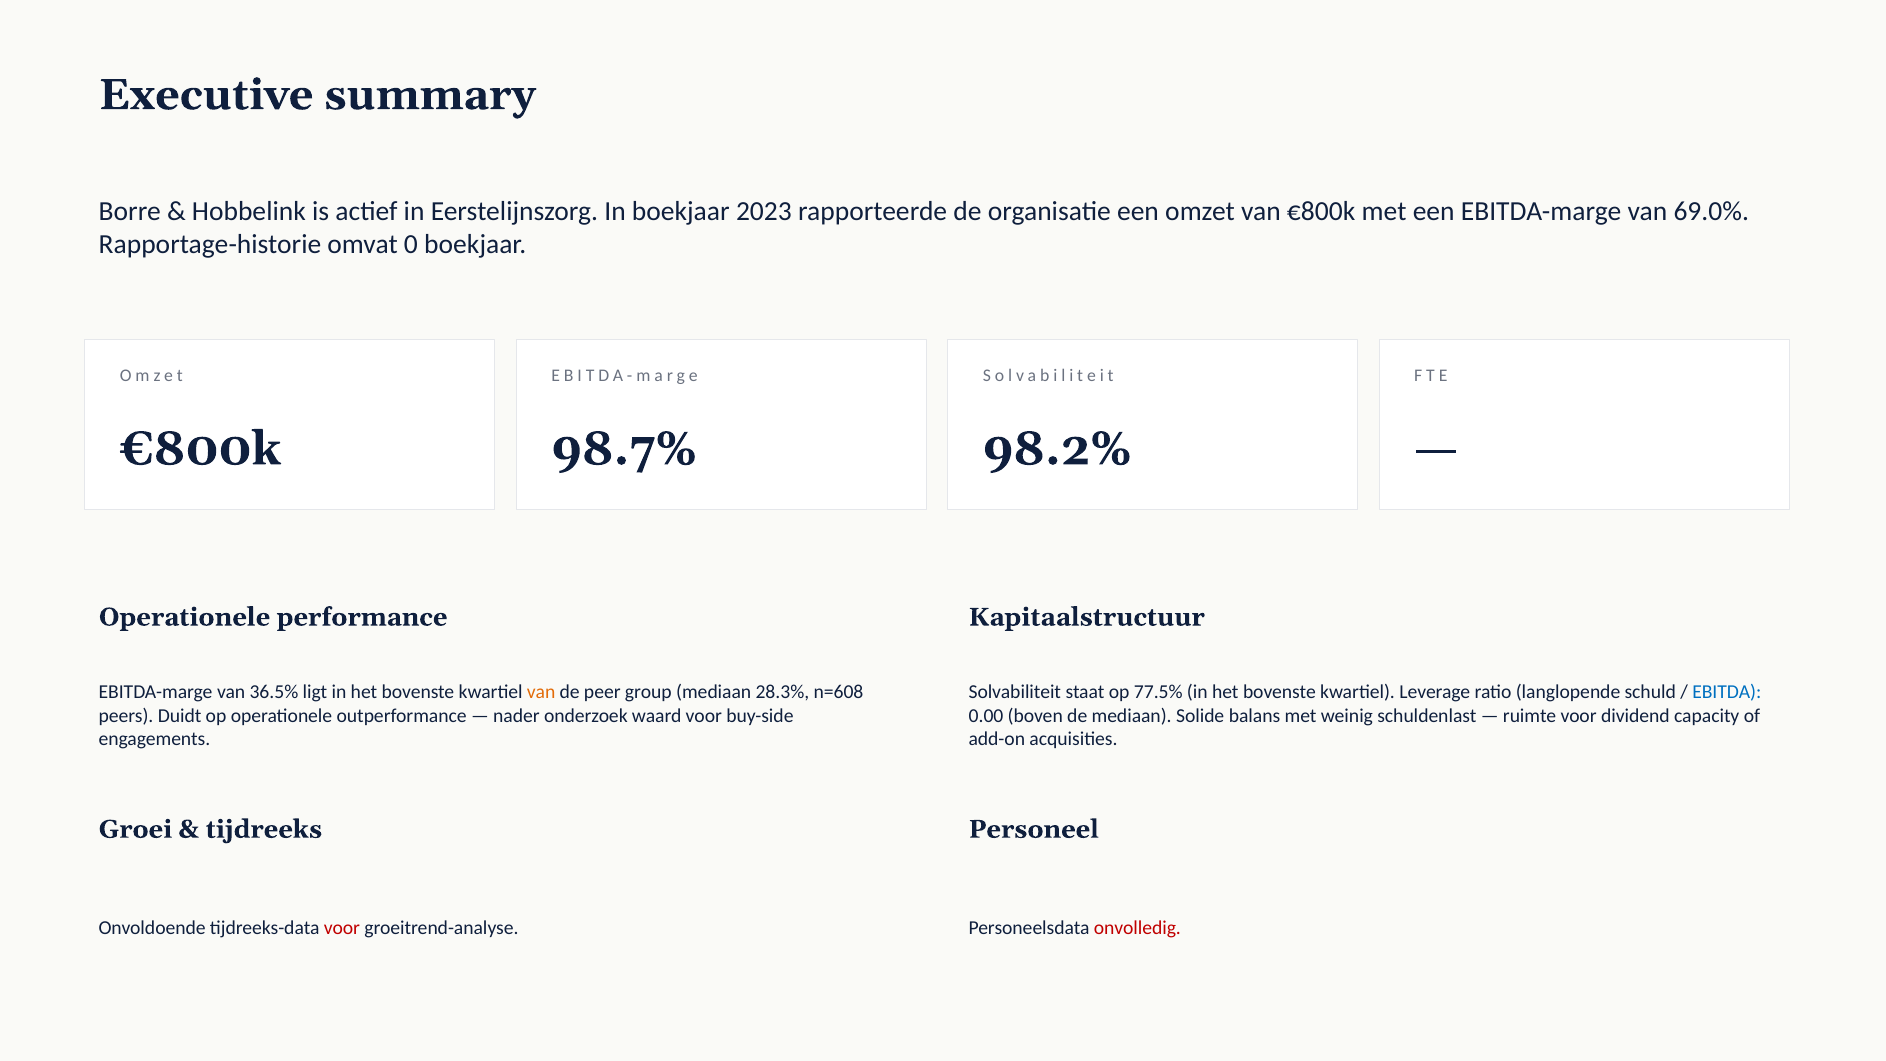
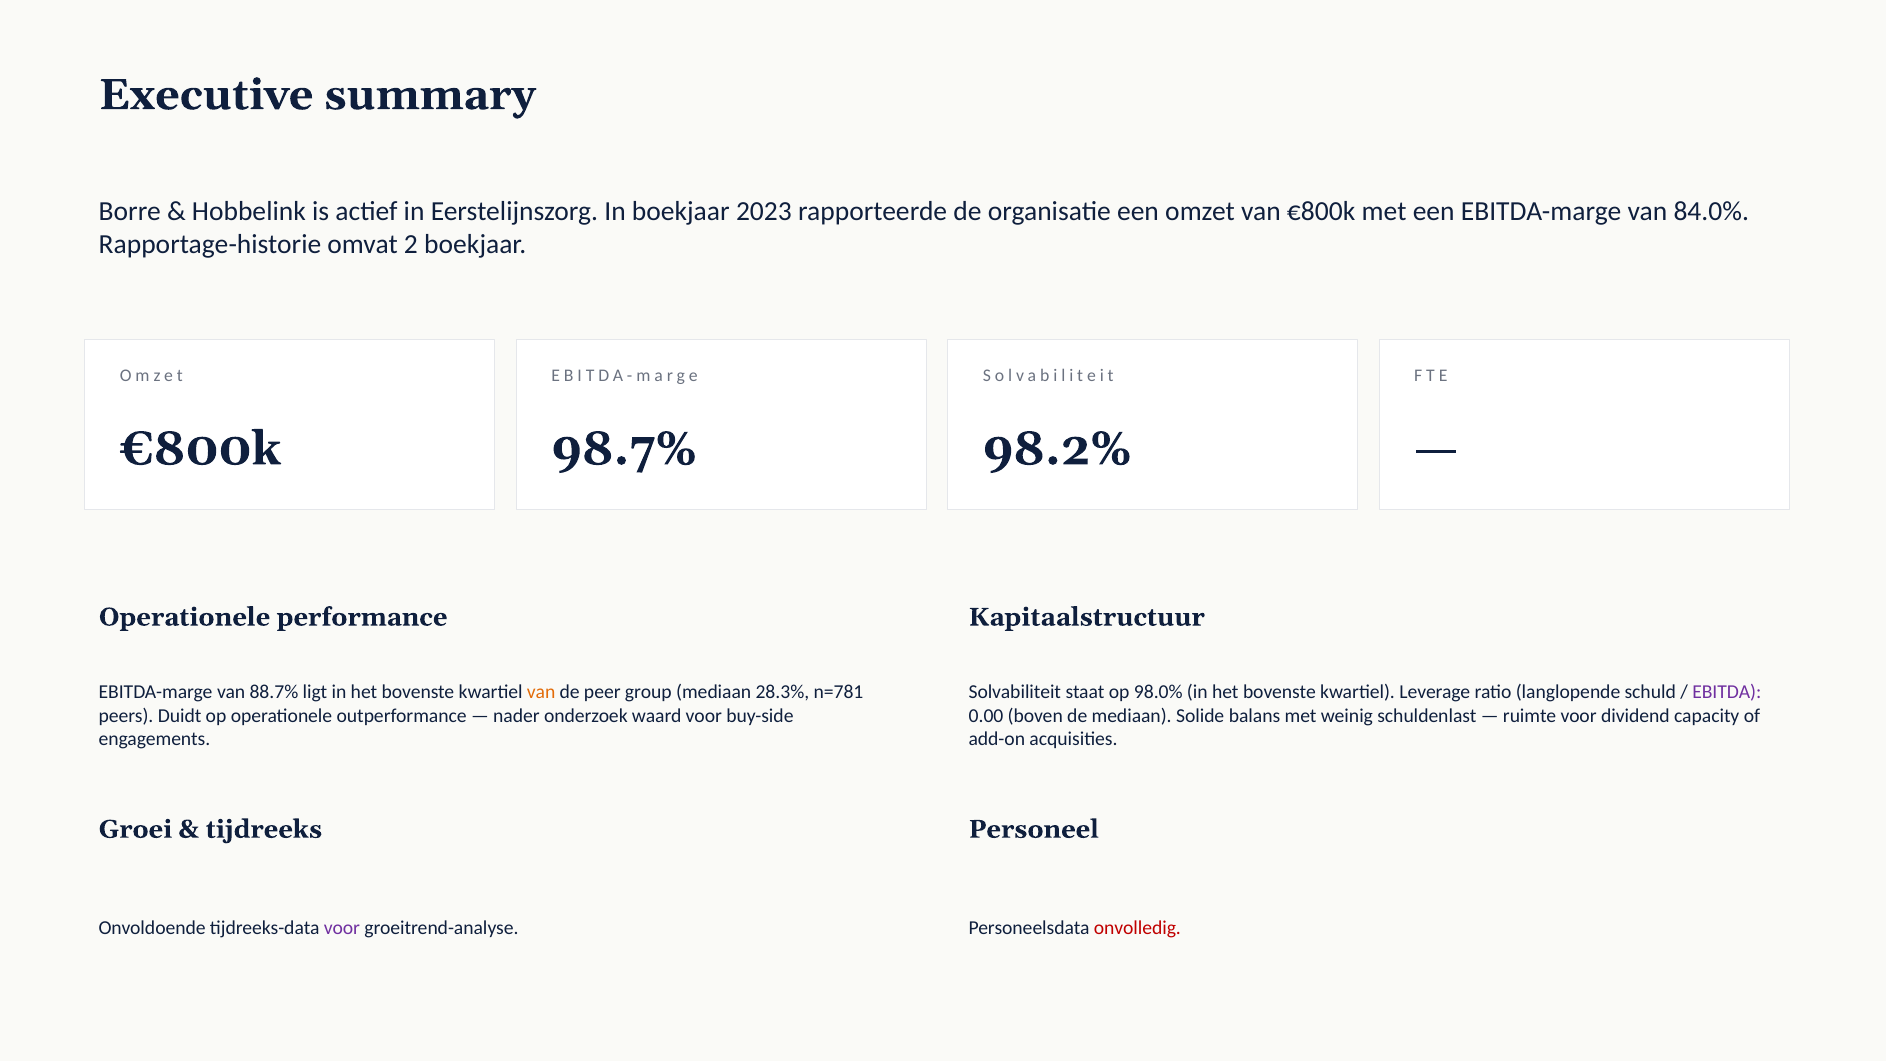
69.0%: 69.0% -> 84.0% (1711, 212)
0: 0 -> 2 (411, 245)
36.5%: 36.5% -> 88.7% (274, 692)
n=608: n=608 -> n=781 (839, 692)
77.5%: 77.5% -> 98.0% (1158, 692)
EBITDA colour: blue -> purple (1727, 692)
voor colour: red -> purple (342, 928)
